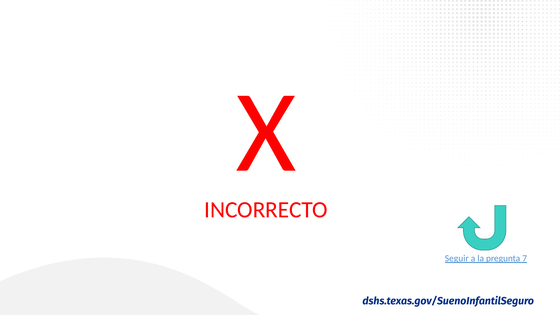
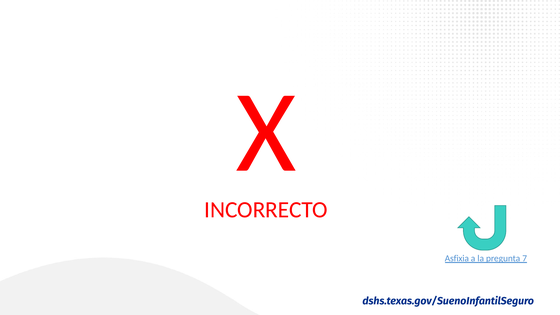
Seguir: Seguir -> Asfixia (457, 258)
